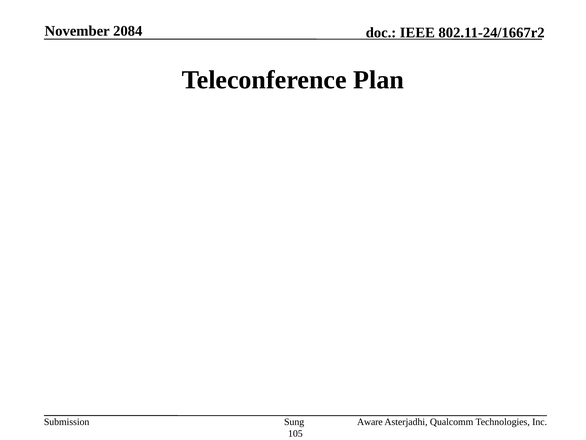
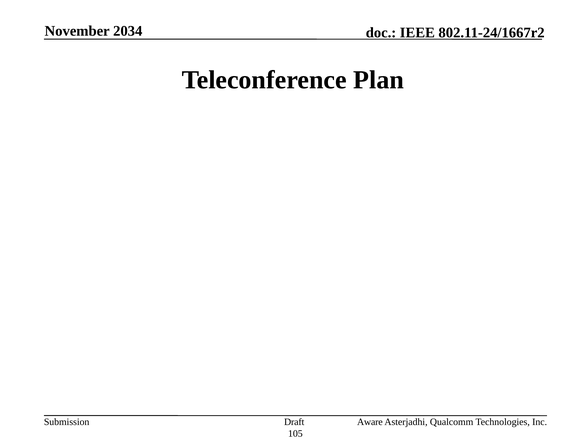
2084: 2084 -> 2034 (128, 31)
Sung: Sung -> Draft (294, 422)
